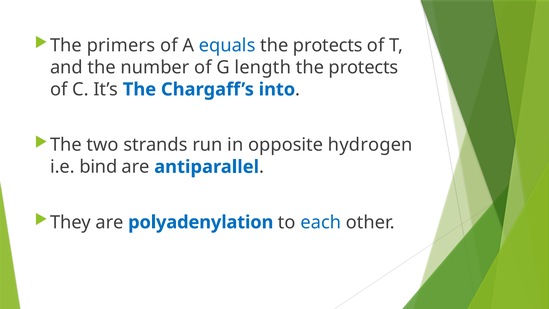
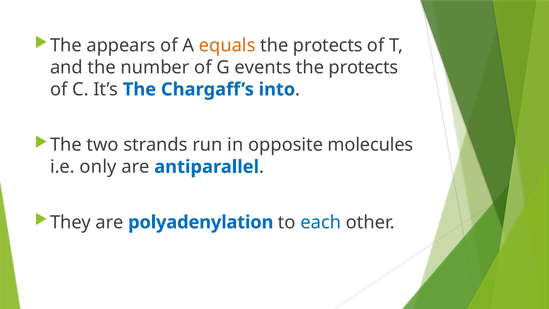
primers: primers -> appears (121, 45)
equals colour: blue -> orange (227, 45)
length: length -> events (263, 67)
hydrogen: hydrogen -> molecules (370, 145)
bind: bind -> only (98, 167)
